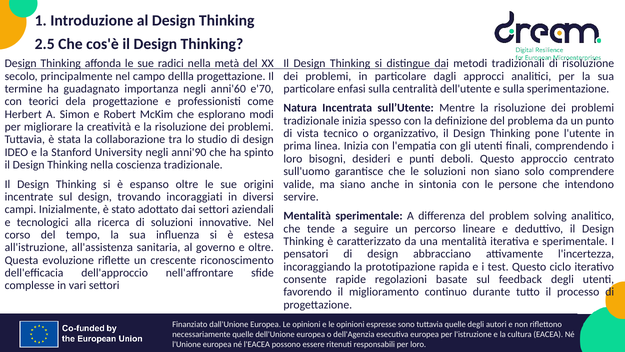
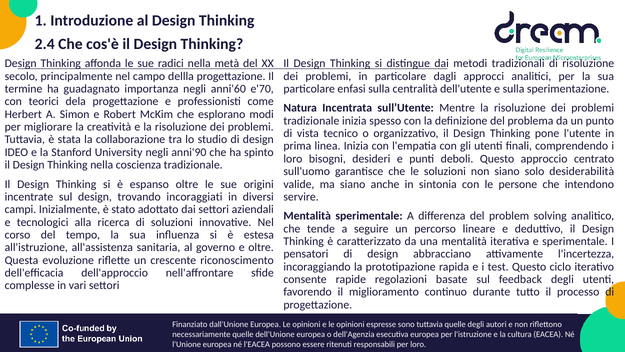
2.5: 2.5 -> 2.4 (45, 44)
comprendere: comprendere -> desiderabilità (582, 171)
